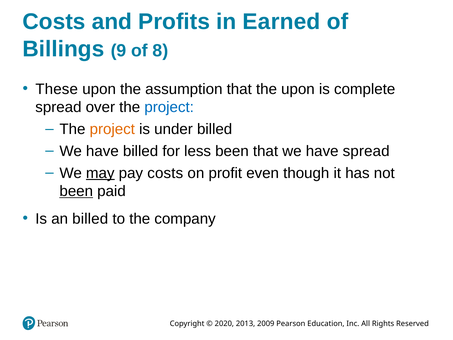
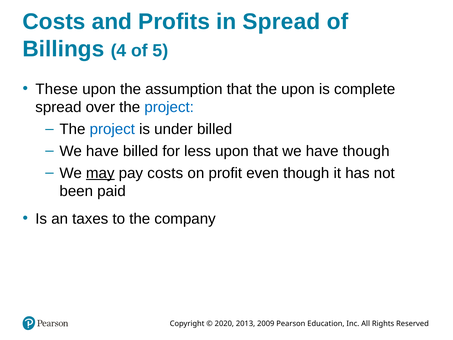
in Earned: Earned -> Spread (282, 22)
9: 9 -> 4 (119, 51)
8: 8 -> 5 (160, 51)
project colour: orange -> blue (112, 129)
less been: been -> upon (232, 151)
have spread: spread -> though (366, 151)
been underline: present -> none (76, 191)
an billed: billed -> taxes (90, 219)
